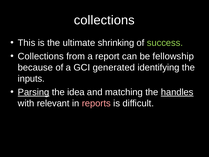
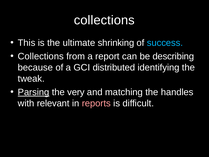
success colour: light green -> light blue (165, 43)
fellowship: fellowship -> describing (173, 56)
generated: generated -> distributed (114, 67)
inputs: inputs -> tweak (31, 79)
idea: idea -> very (76, 92)
handles underline: present -> none (177, 92)
